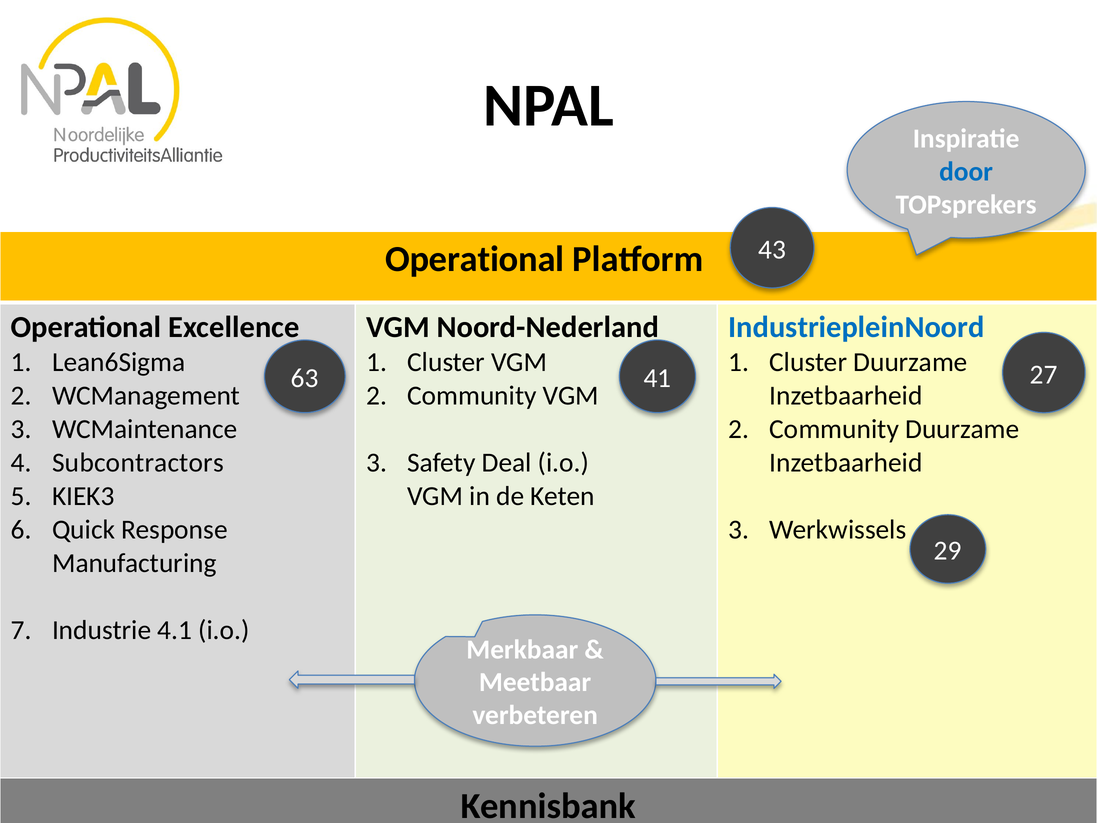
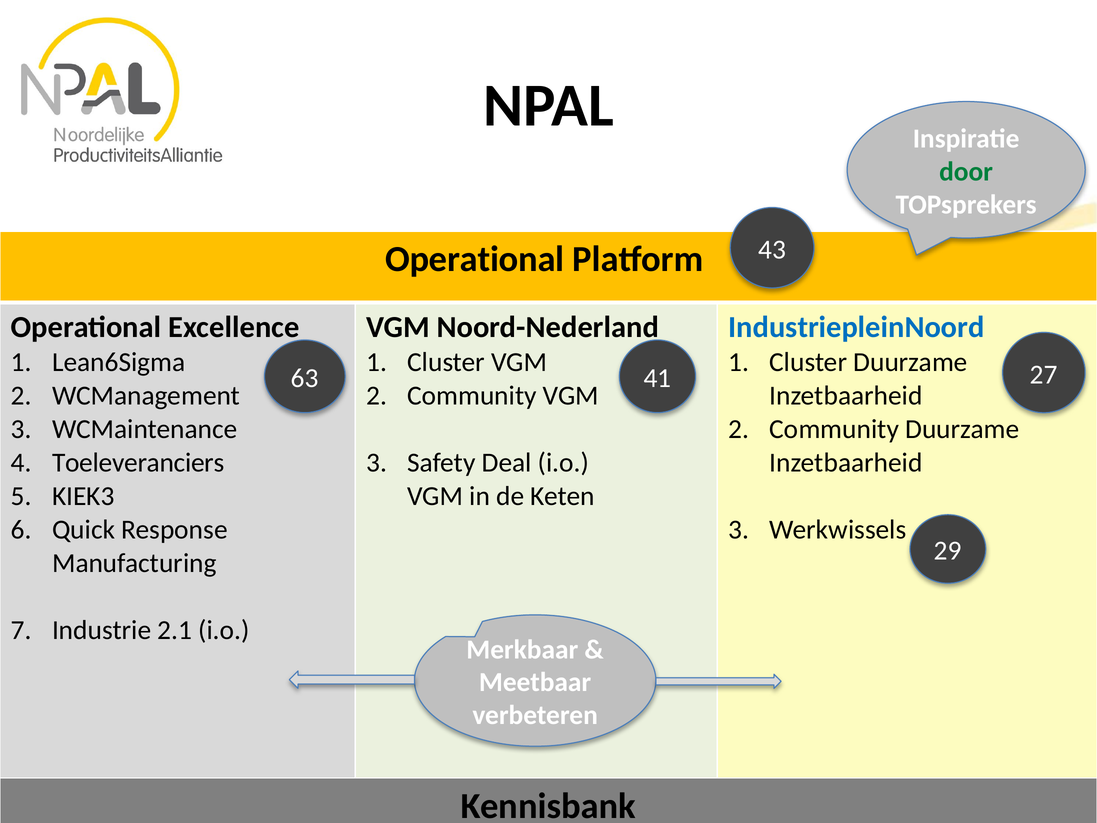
door colour: blue -> green (966, 172)
Subcontractors: Subcontractors -> Toeleveranciers (138, 463)
4.1: 4.1 -> 2.1 (175, 630)
